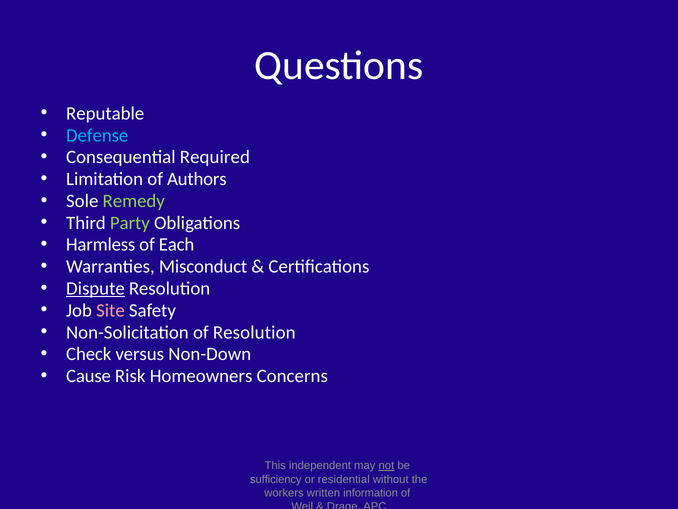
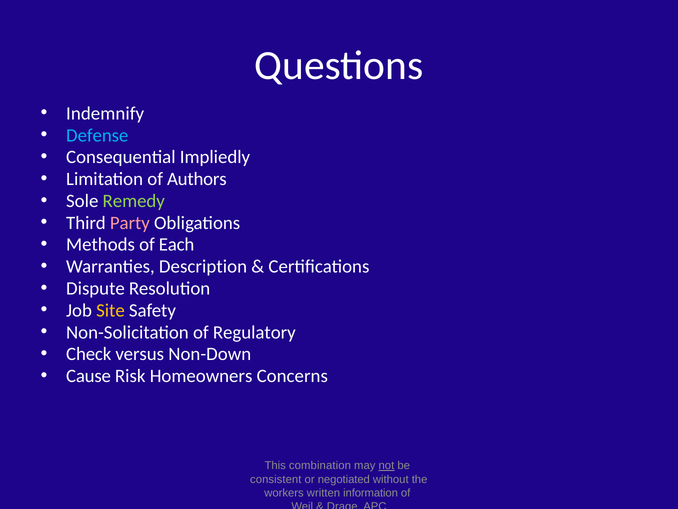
Reputable: Reputable -> Indemnify (105, 113)
Required: Required -> Impliedly (215, 157)
Party colour: light green -> pink (130, 223)
Harmless: Harmless -> Methods (101, 245)
Misconduct: Misconduct -> Description (203, 266)
Dispute underline: present -> none (95, 288)
Site colour: pink -> yellow (110, 310)
of Resolution: Resolution -> Regulatory (254, 332)
independent: independent -> combination (320, 465)
sufficiency: sufficiency -> consistent (276, 479)
residential: residential -> negotiated (344, 479)
